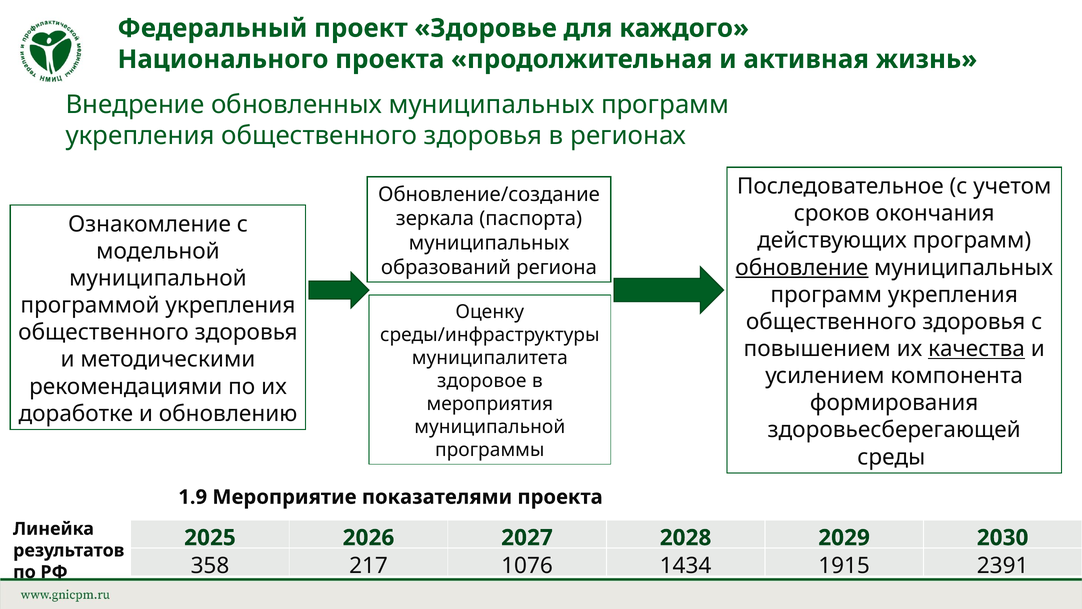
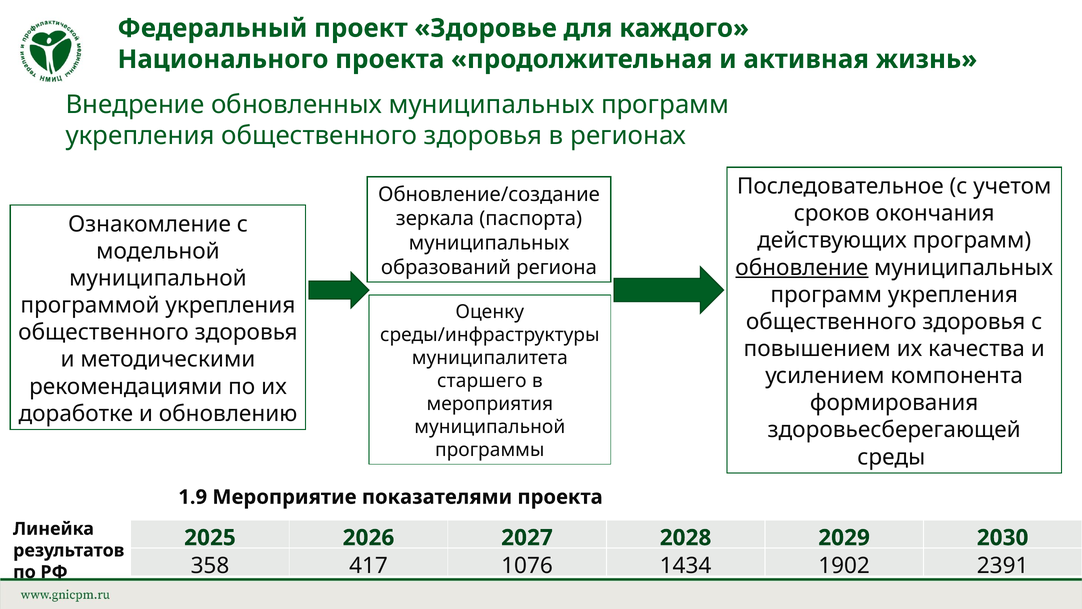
качества underline: present -> none (977, 349)
здоровое: здоровое -> старшего (482, 381)
217: 217 -> 417 (369, 565)
1915: 1915 -> 1902 (844, 565)
